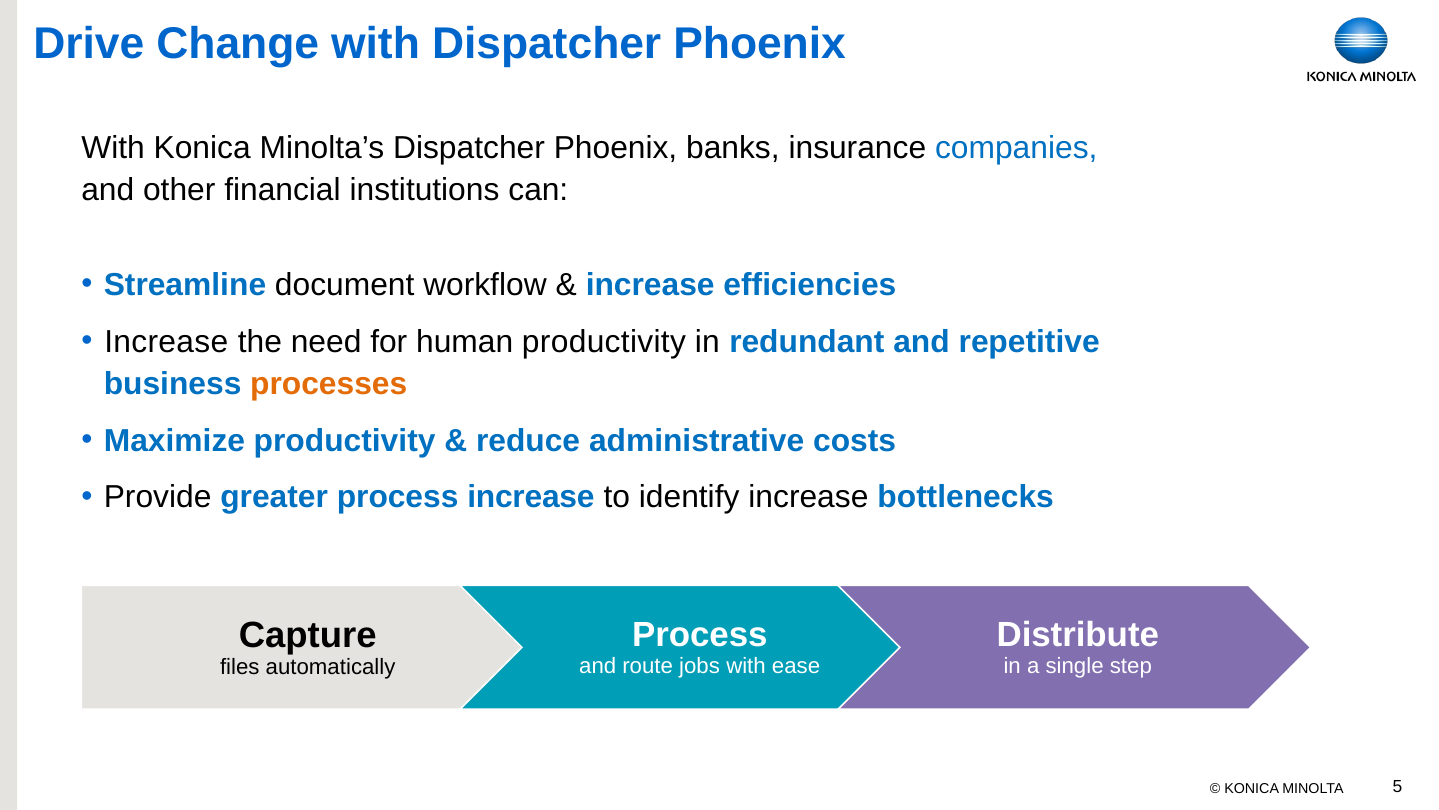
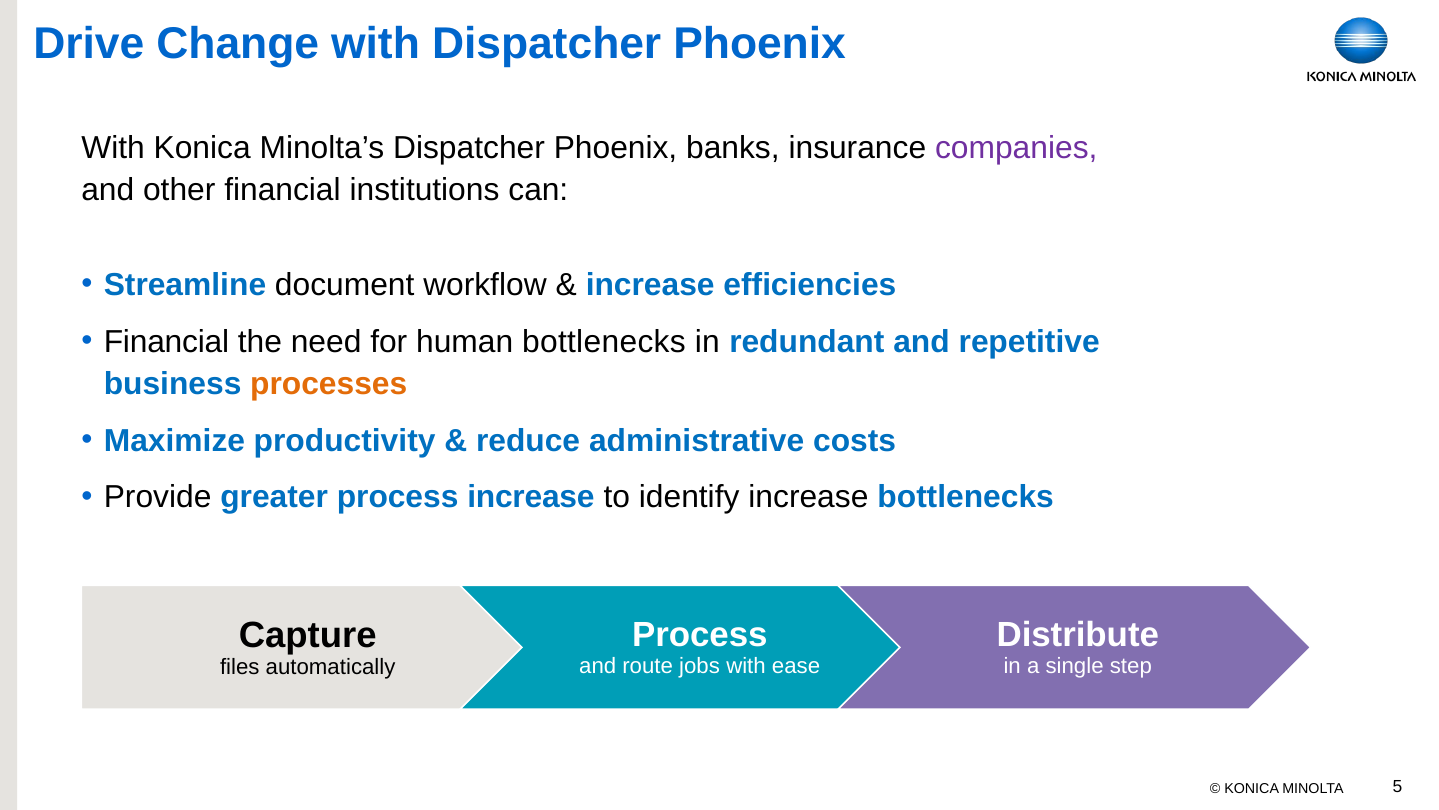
companies colour: blue -> purple (1016, 148)
Increase: Increase -> Financial (167, 342)
human productivity: productivity -> bottlenecks (604, 342)
